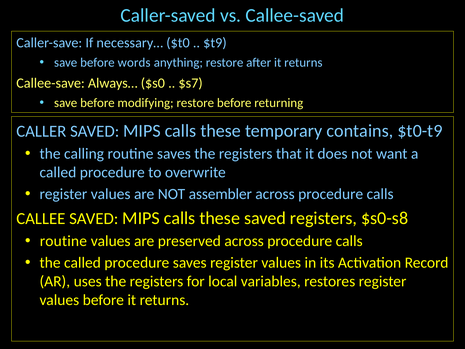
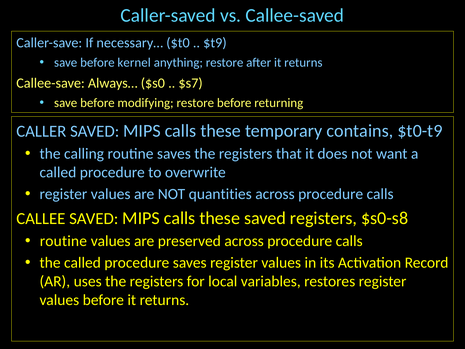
words: words -> kernel (134, 63)
assembler: assembler -> quantities (220, 194)
